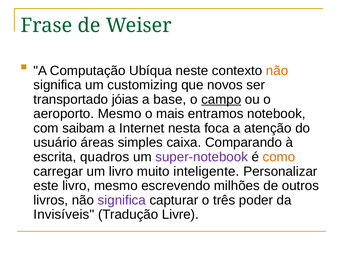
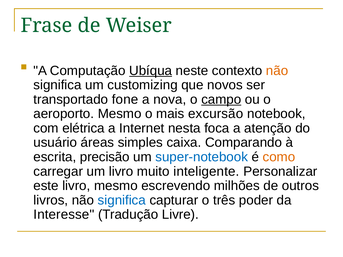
Ubíqua underline: none -> present (151, 71)
jóias: jóias -> fone (125, 99)
base: base -> nova (170, 99)
entramos: entramos -> excursão (216, 114)
saibam: saibam -> elétrica (83, 128)
quadros: quadros -> precisão (105, 157)
super-notebook colour: purple -> blue (202, 157)
significa colour: purple -> blue (122, 200)
Invisíveis: Invisíveis -> Interesse (64, 215)
